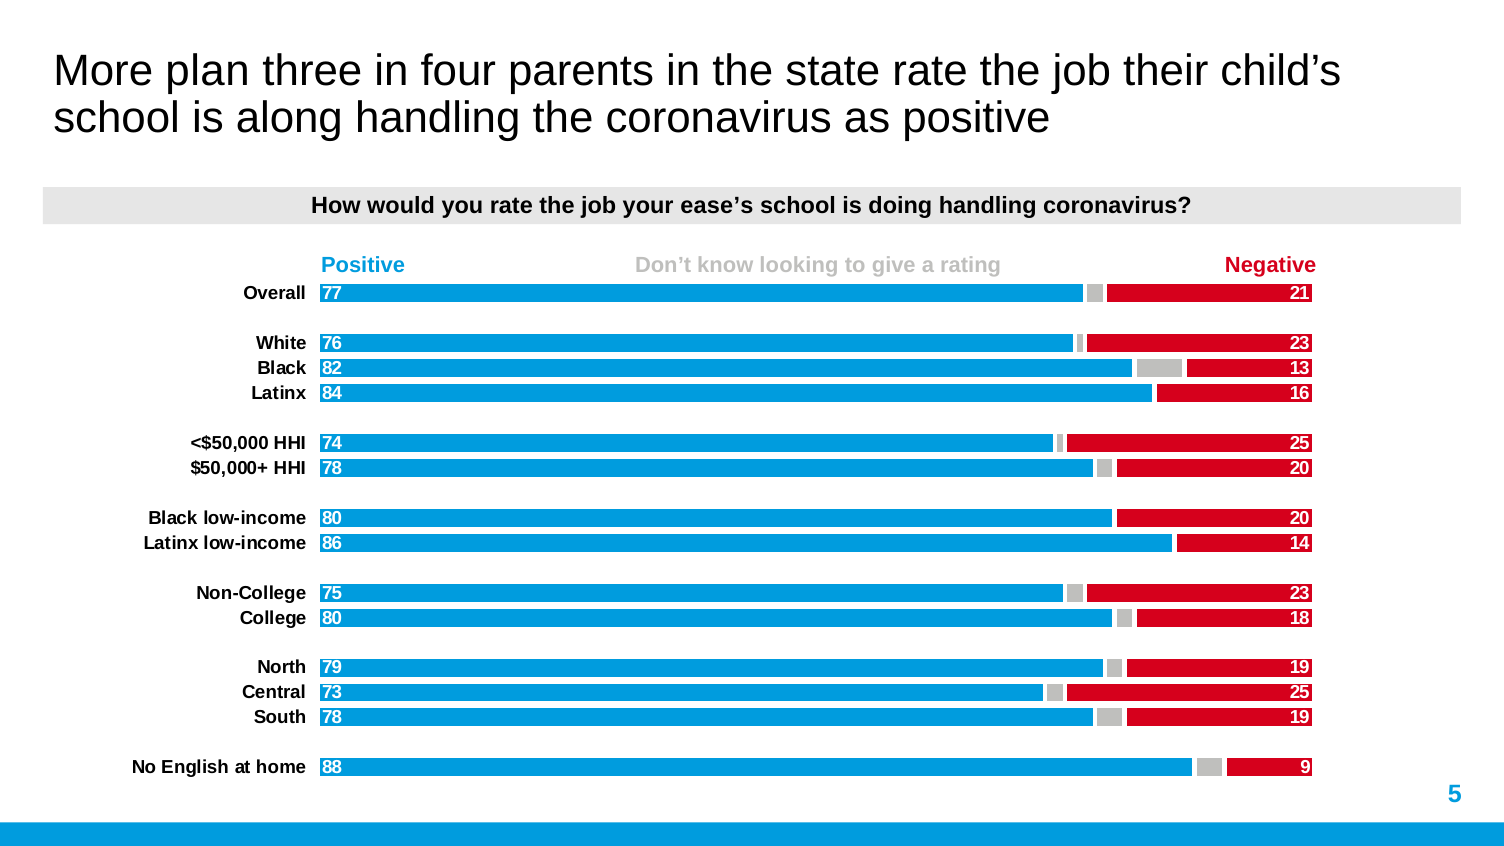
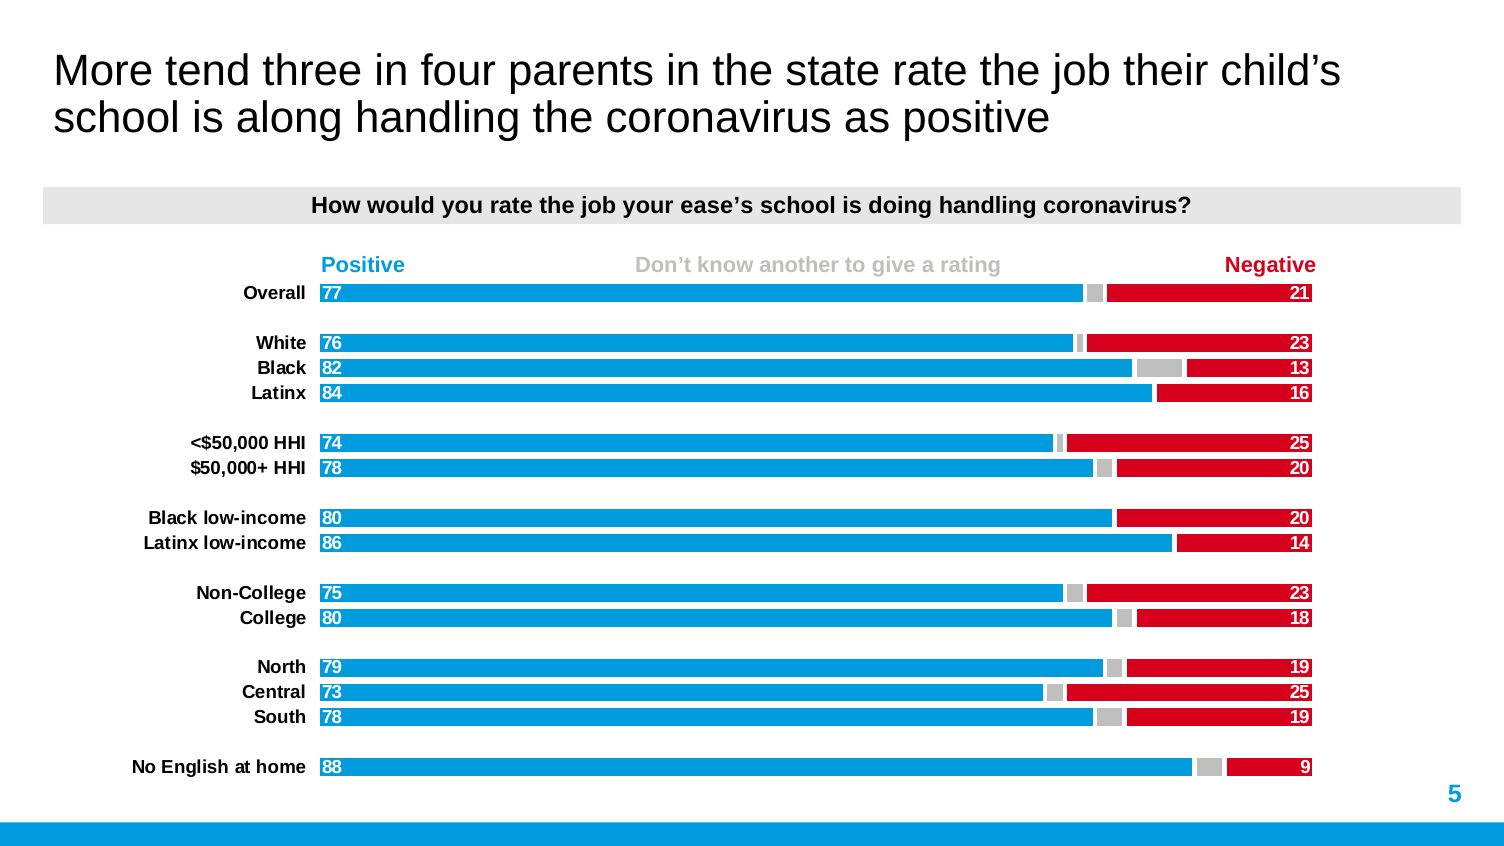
plan: plan -> tend (208, 71)
looking: looking -> another (799, 265)
